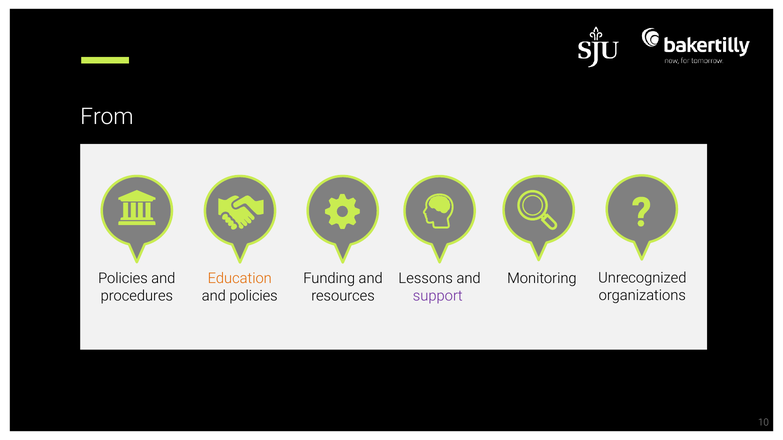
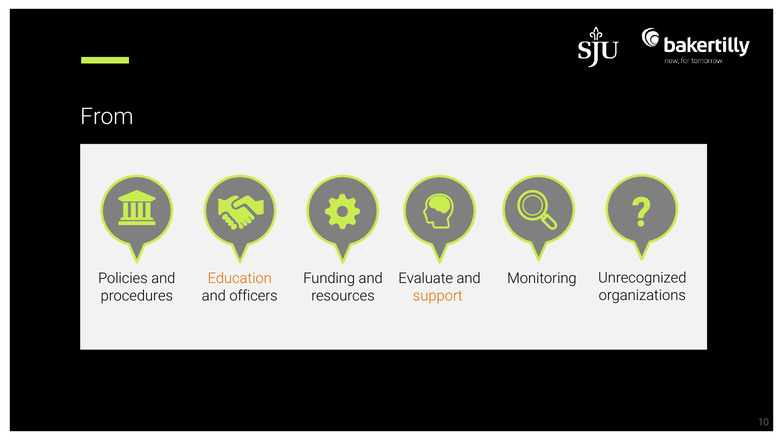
Lessons: Lessons -> Evaluate (426, 279)
and policies: policies -> officers (254, 296)
support colour: purple -> orange (438, 296)
